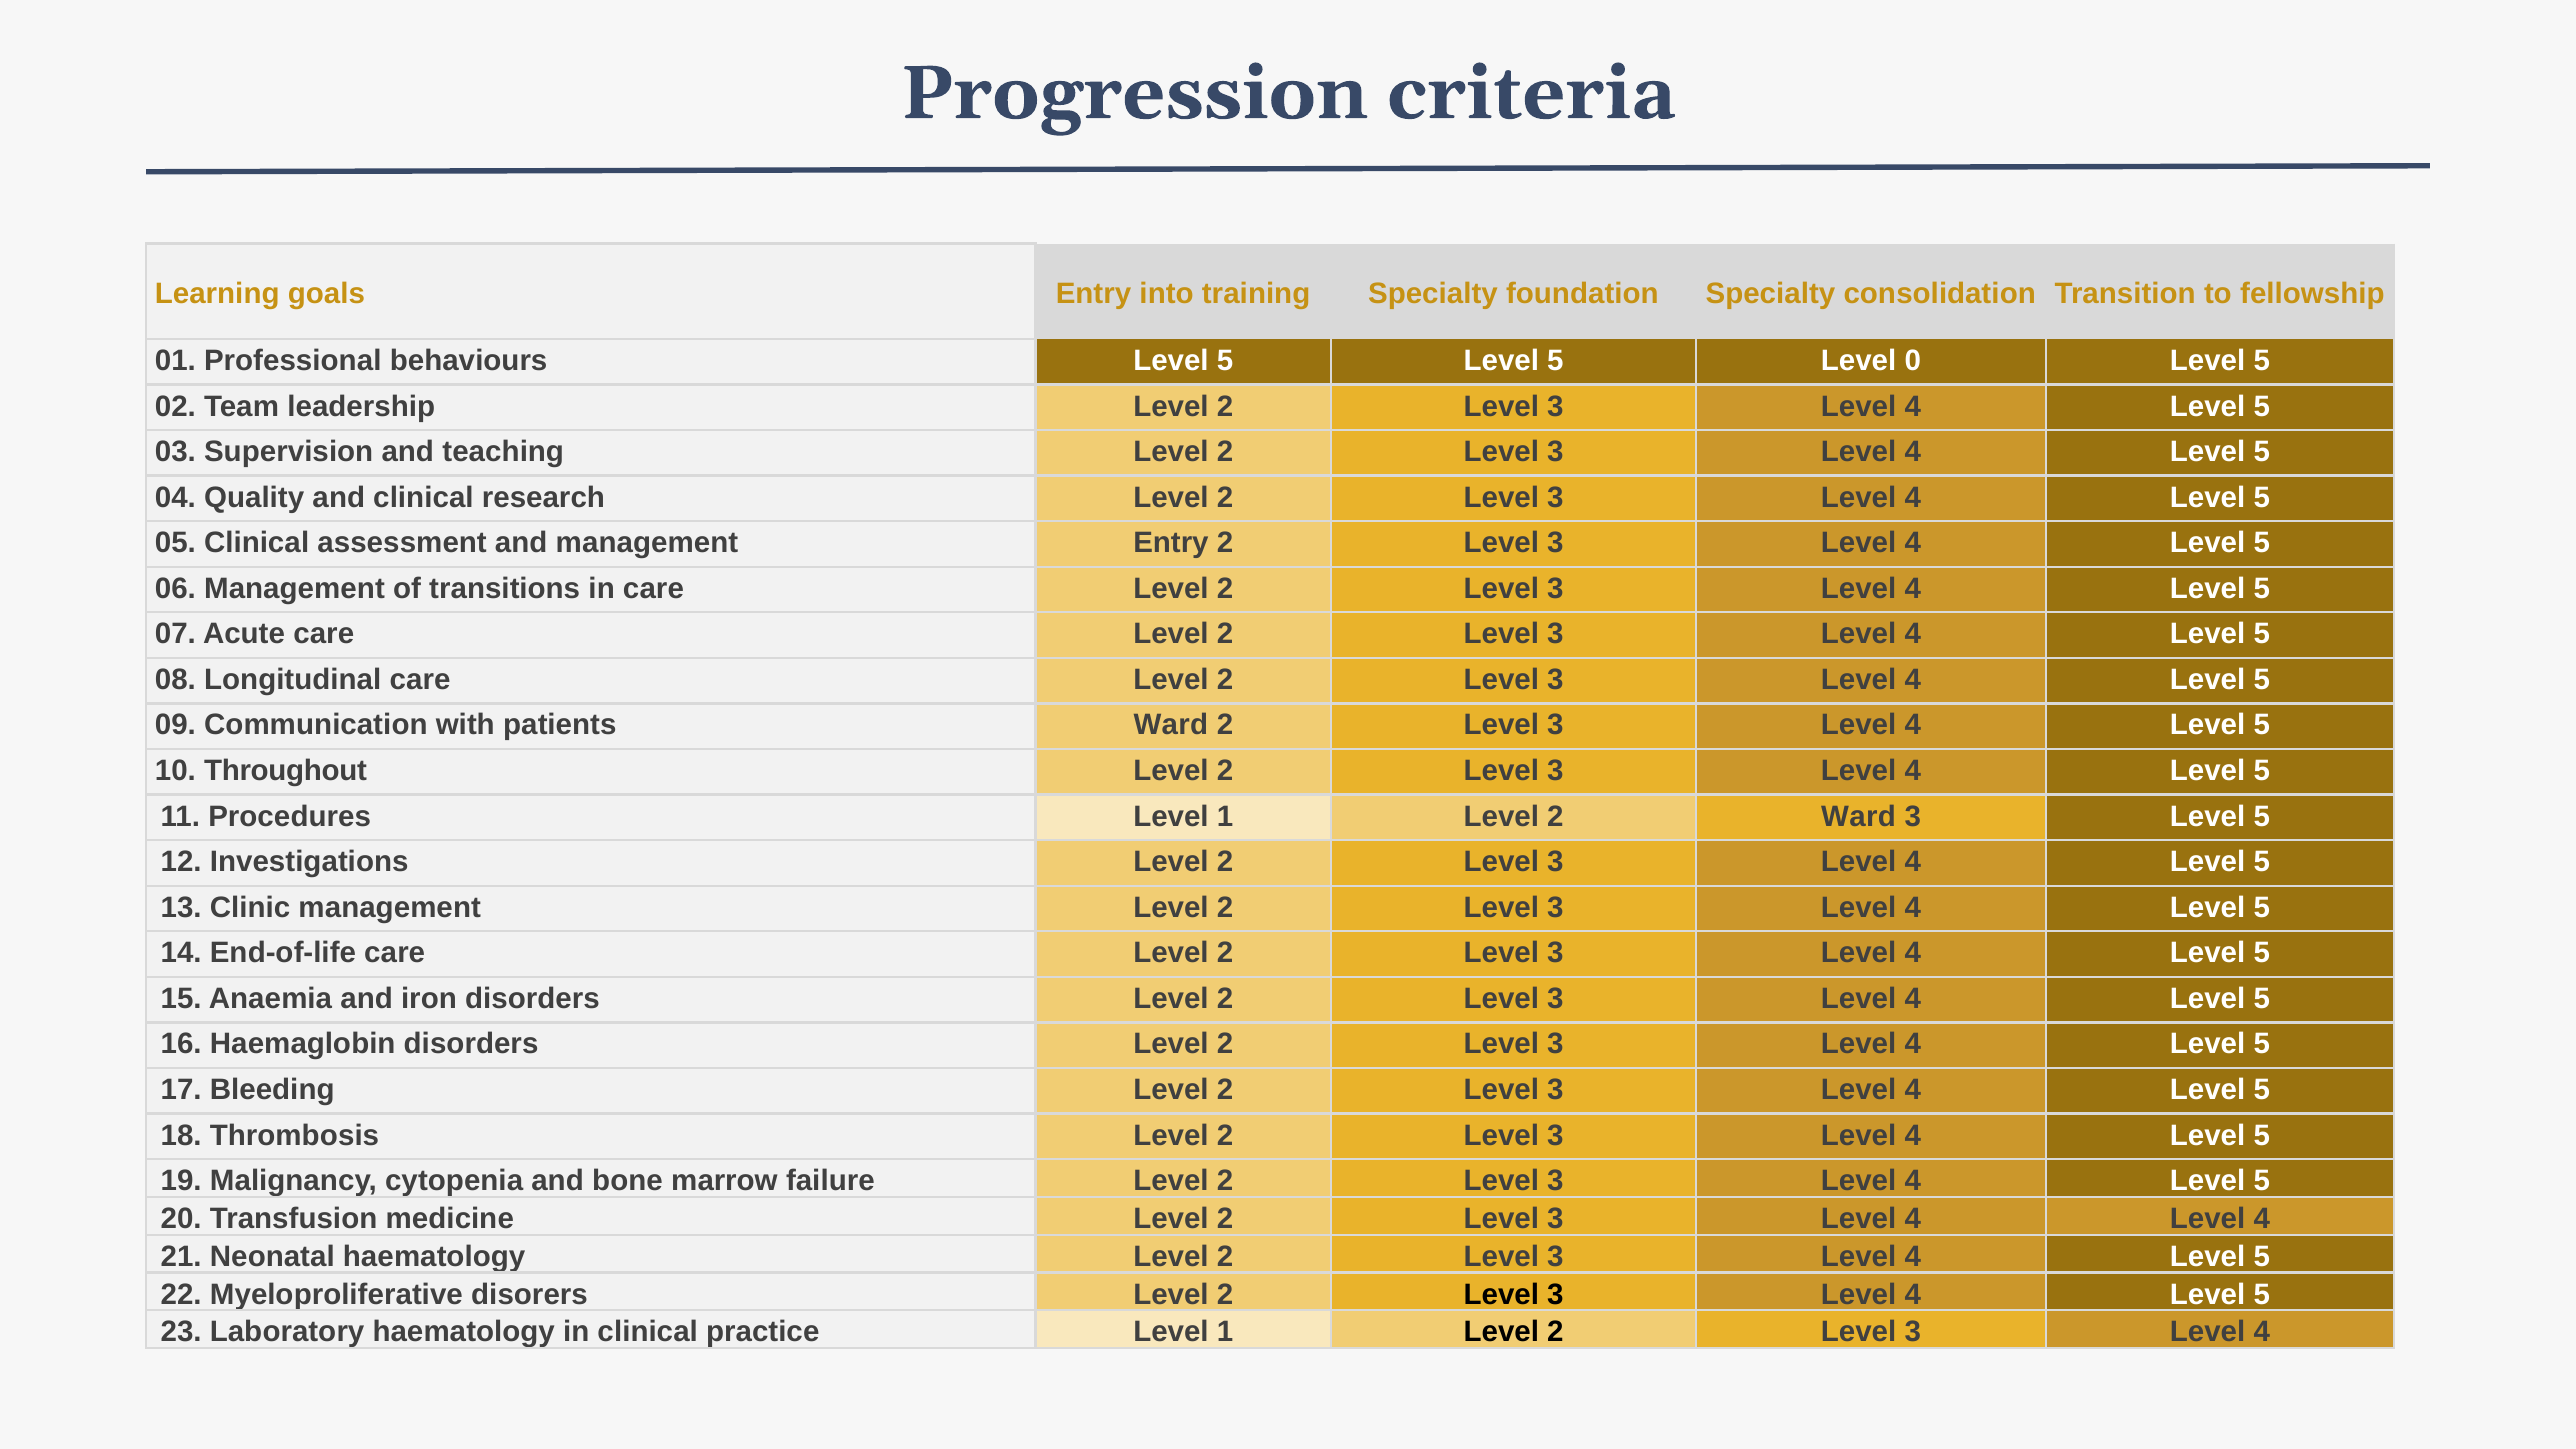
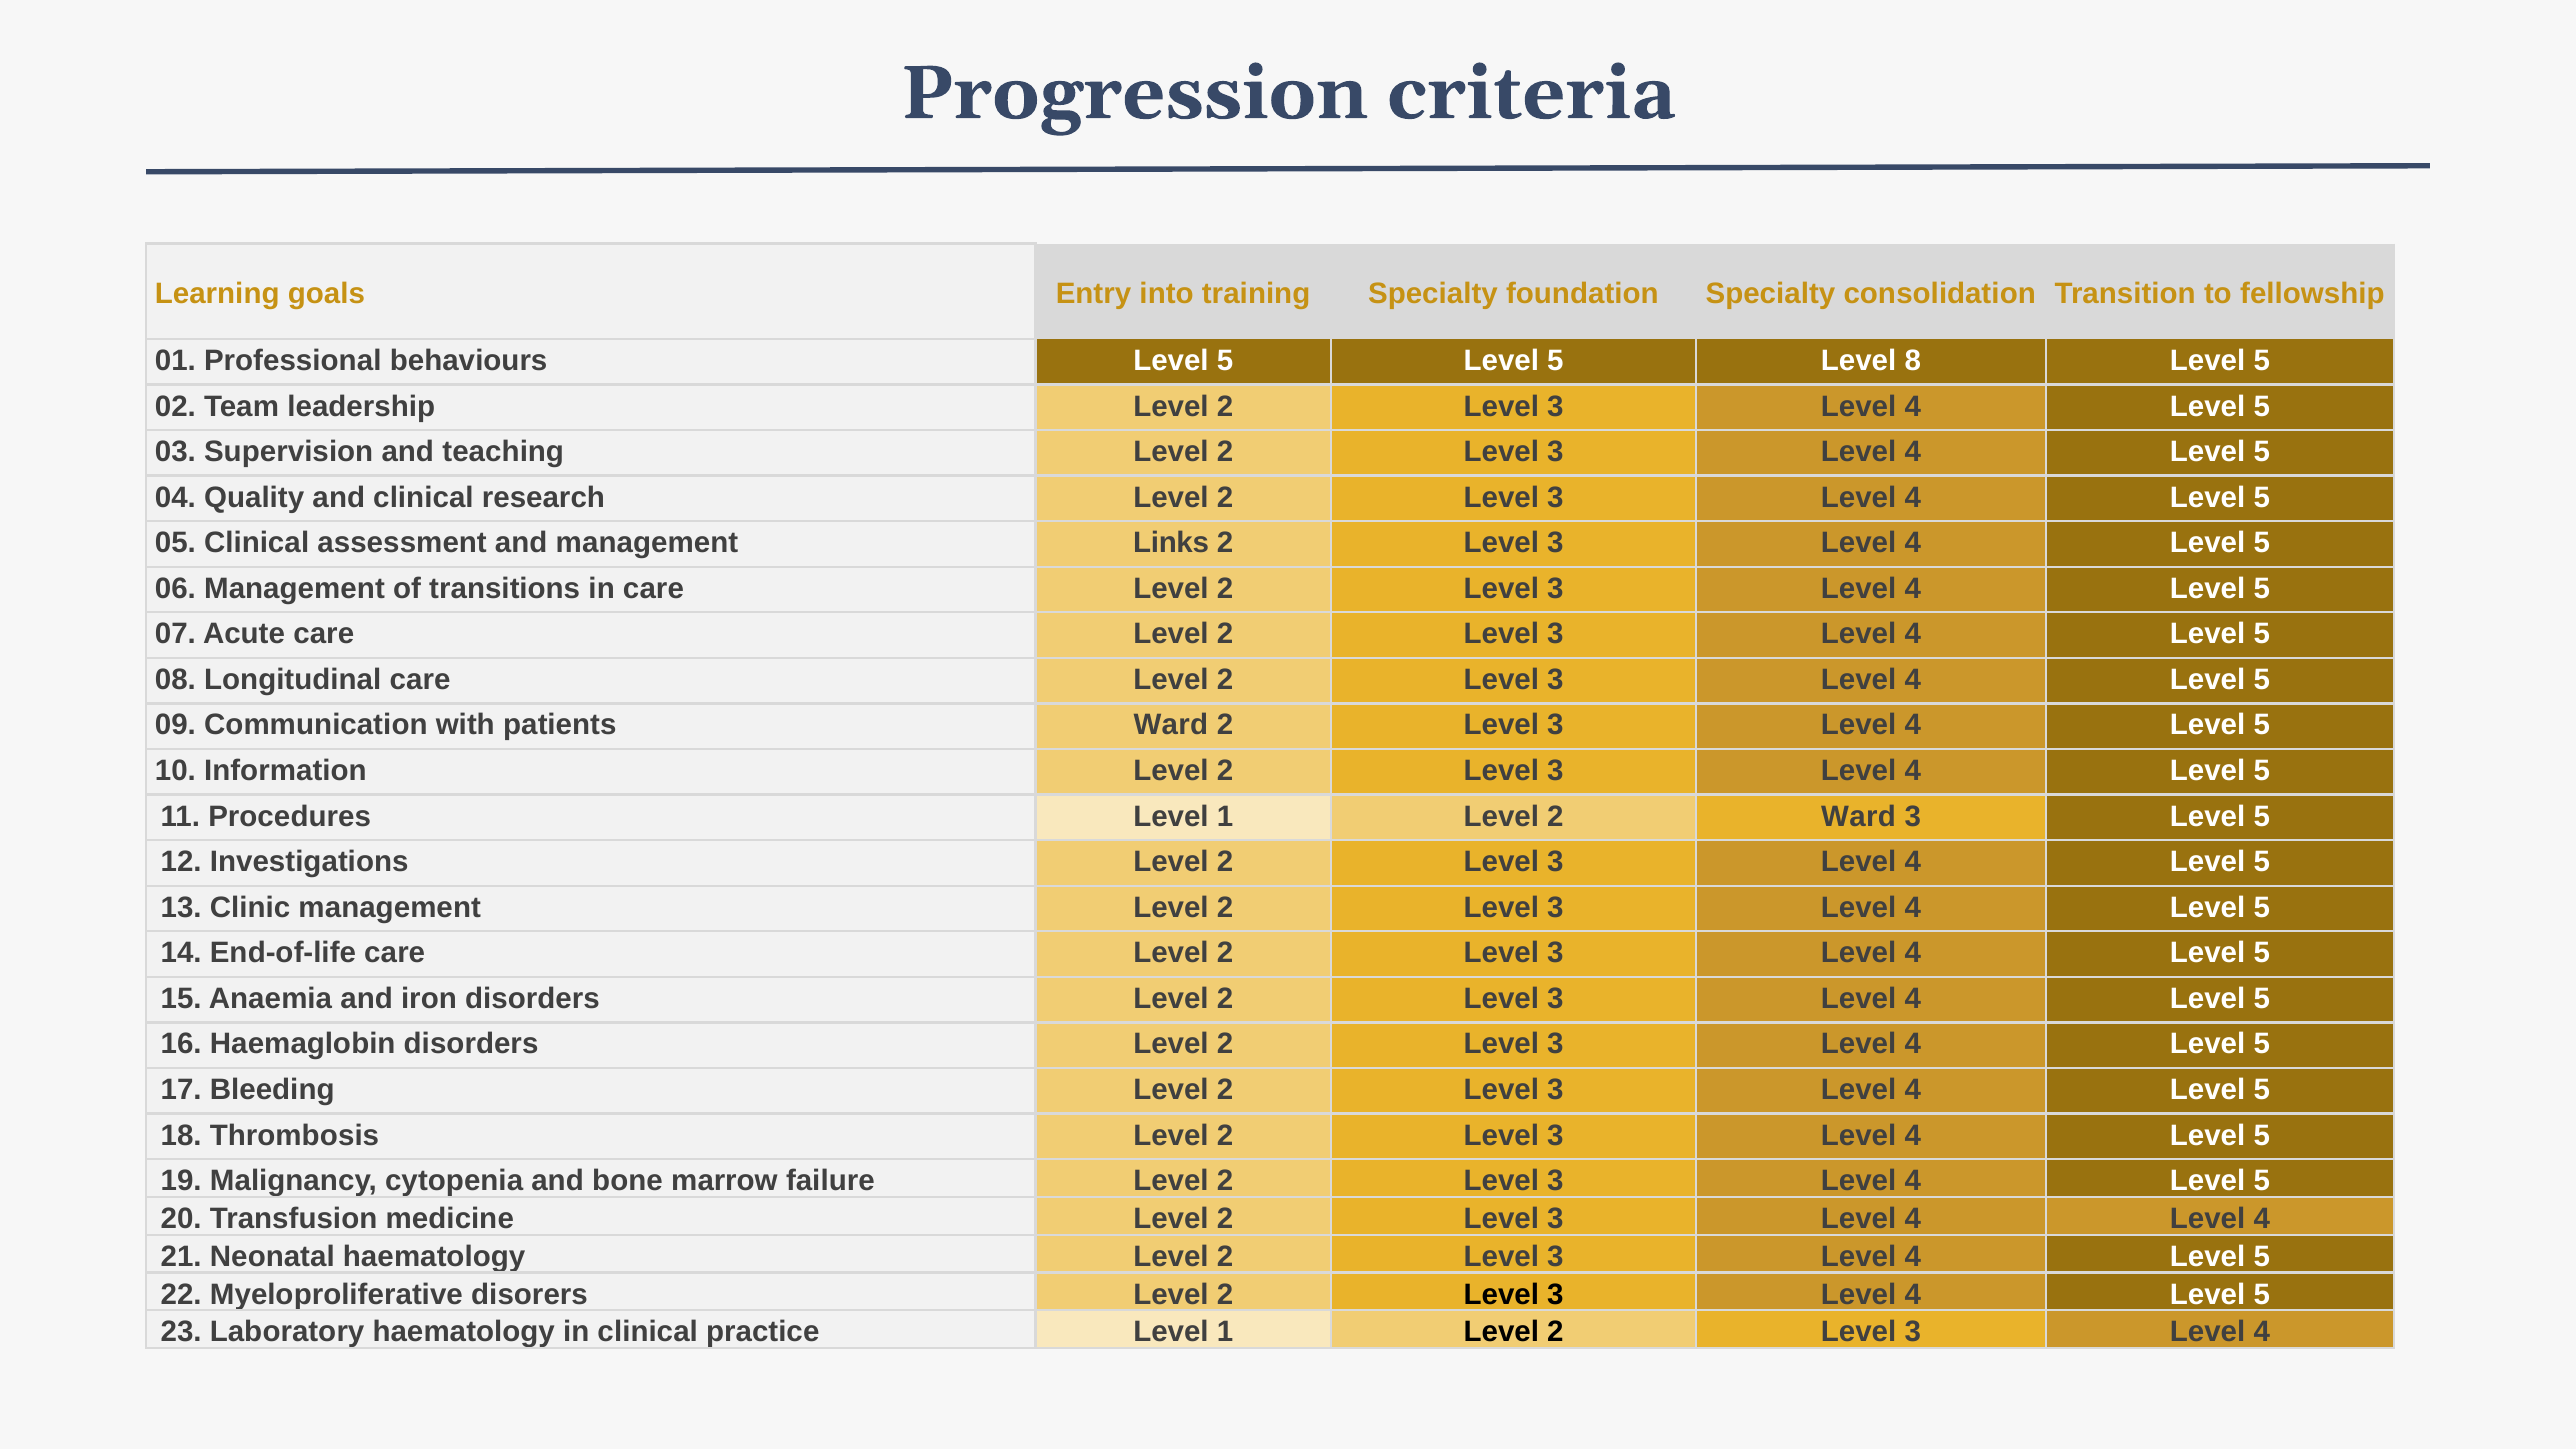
0: 0 -> 8 (1913, 361)
management Entry: Entry -> Links (1171, 543)
Throughout: Throughout -> Information (285, 771)
